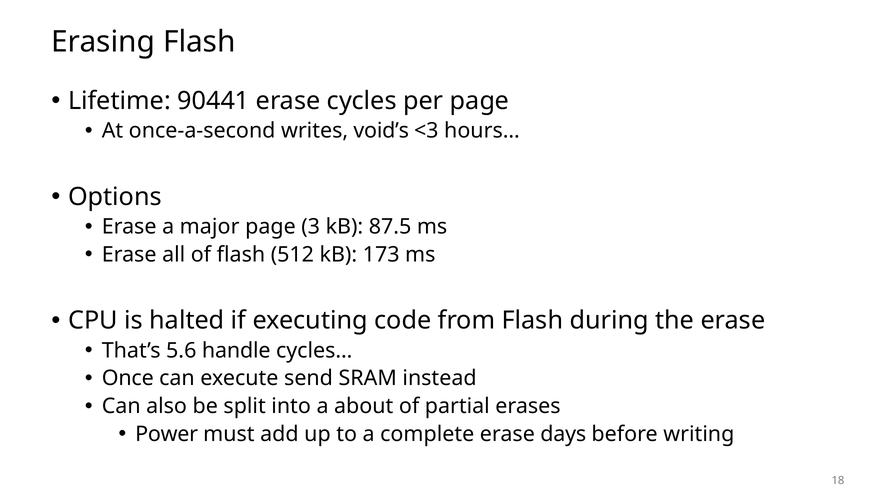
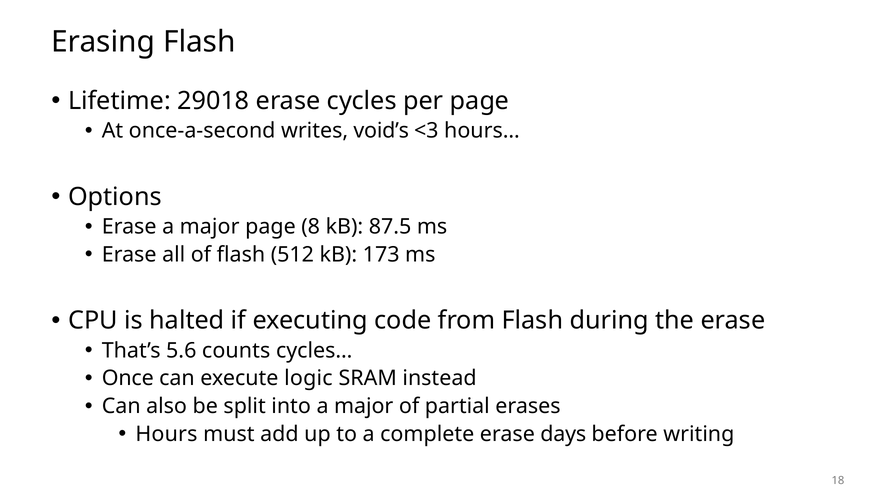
90441: 90441 -> 29018 (213, 101)
3: 3 -> 8 (311, 227)
handle: handle -> counts (236, 350)
send: send -> logic (308, 378)
into a about: about -> major (364, 406)
Power: Power -> Hours (166, 434)
